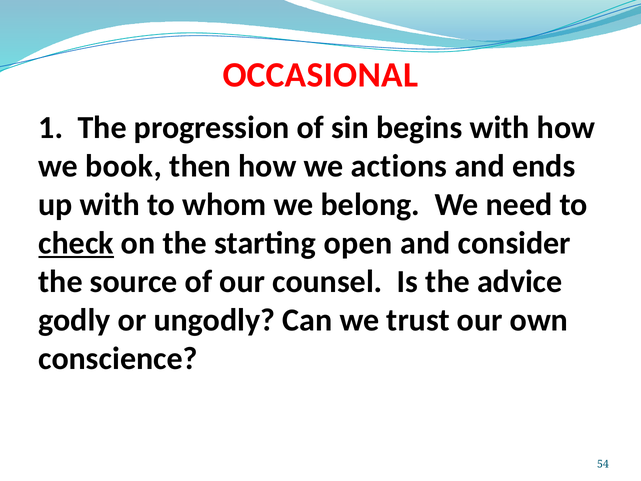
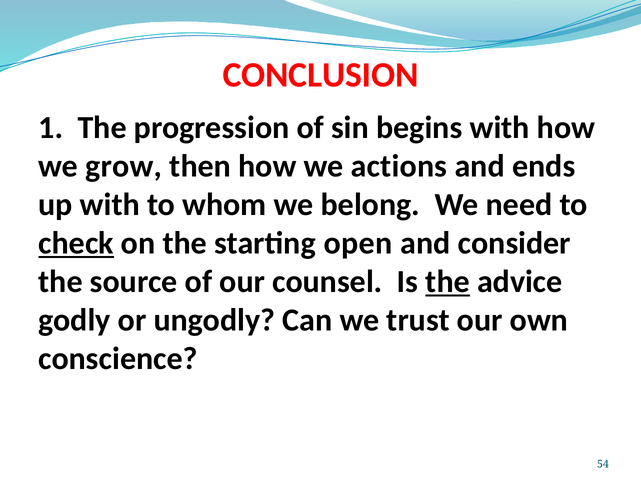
OCCASIONAL: OCCASIONAL -> CONCLUSION (320, 75)
book: book -> grow (124, 166)
the underline: none -> present (448, 281)
